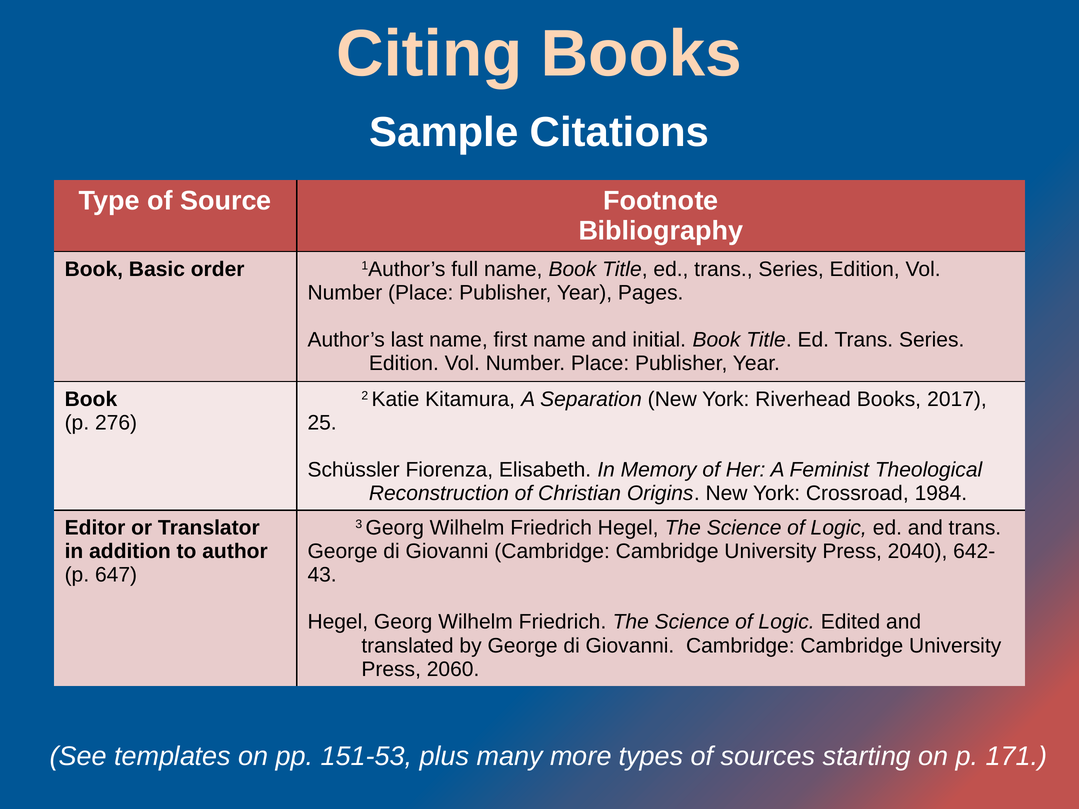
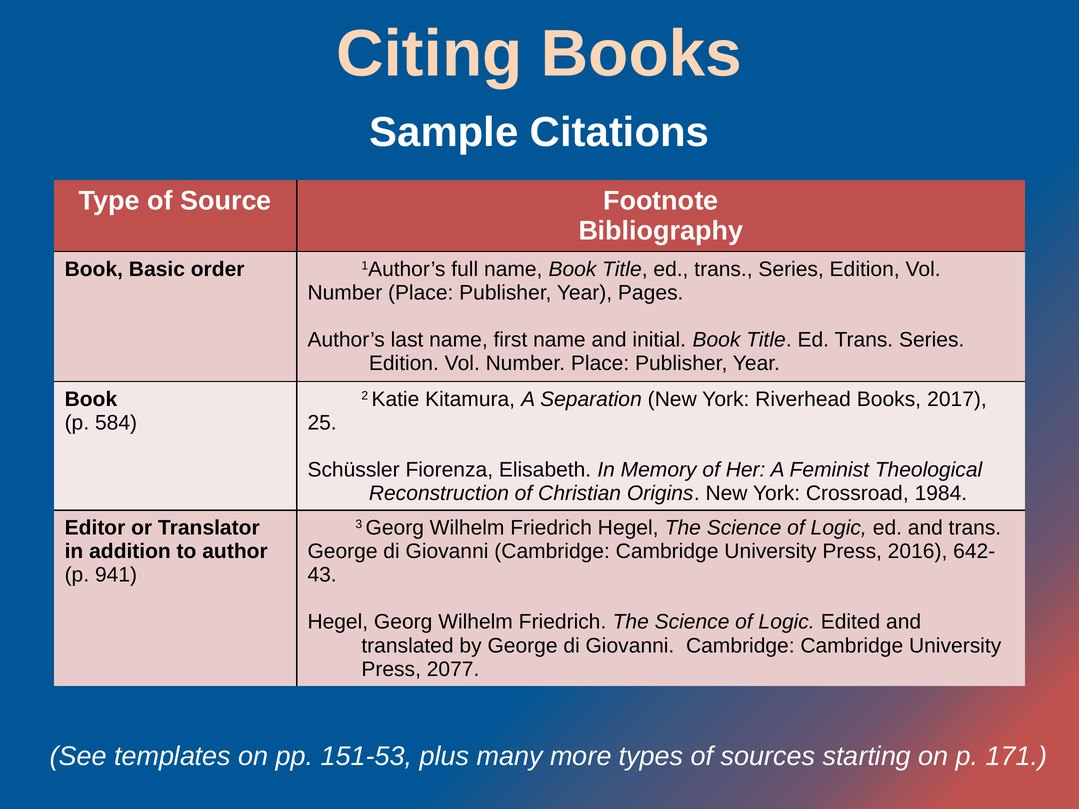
276: 276 -> 584 (116, 423)
2040: 2040 -> 2016 (918, 552)
647: 647 -> 941 (116, 575)
2060: 2060 -> 2077 (453, 669)
